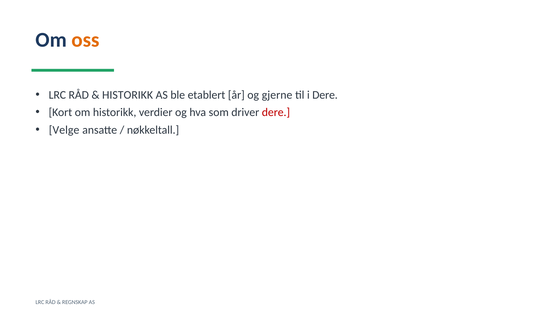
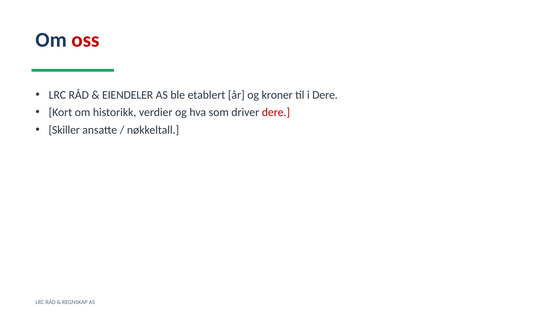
oss colour: orange -> red (85, 40)
HISTORIKK: HISTORIKK -> EIENDELER (128, 95)
gjerne: gjerne -> kroner (277, 95)
Velge: Velge -> Skiller (64, 130)
